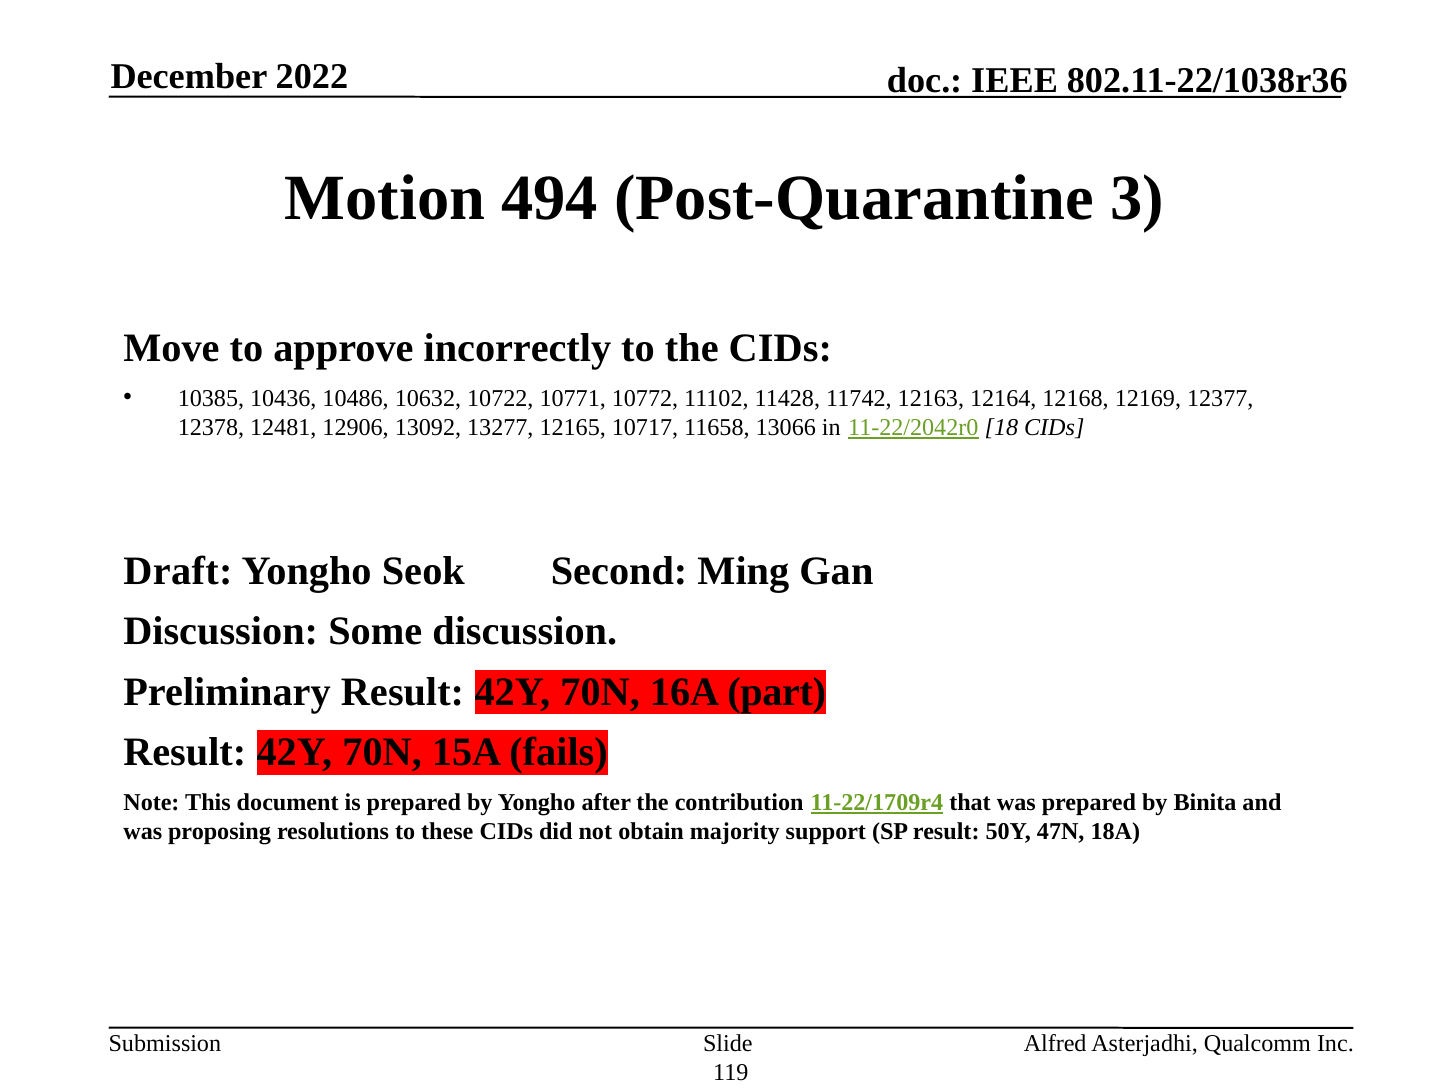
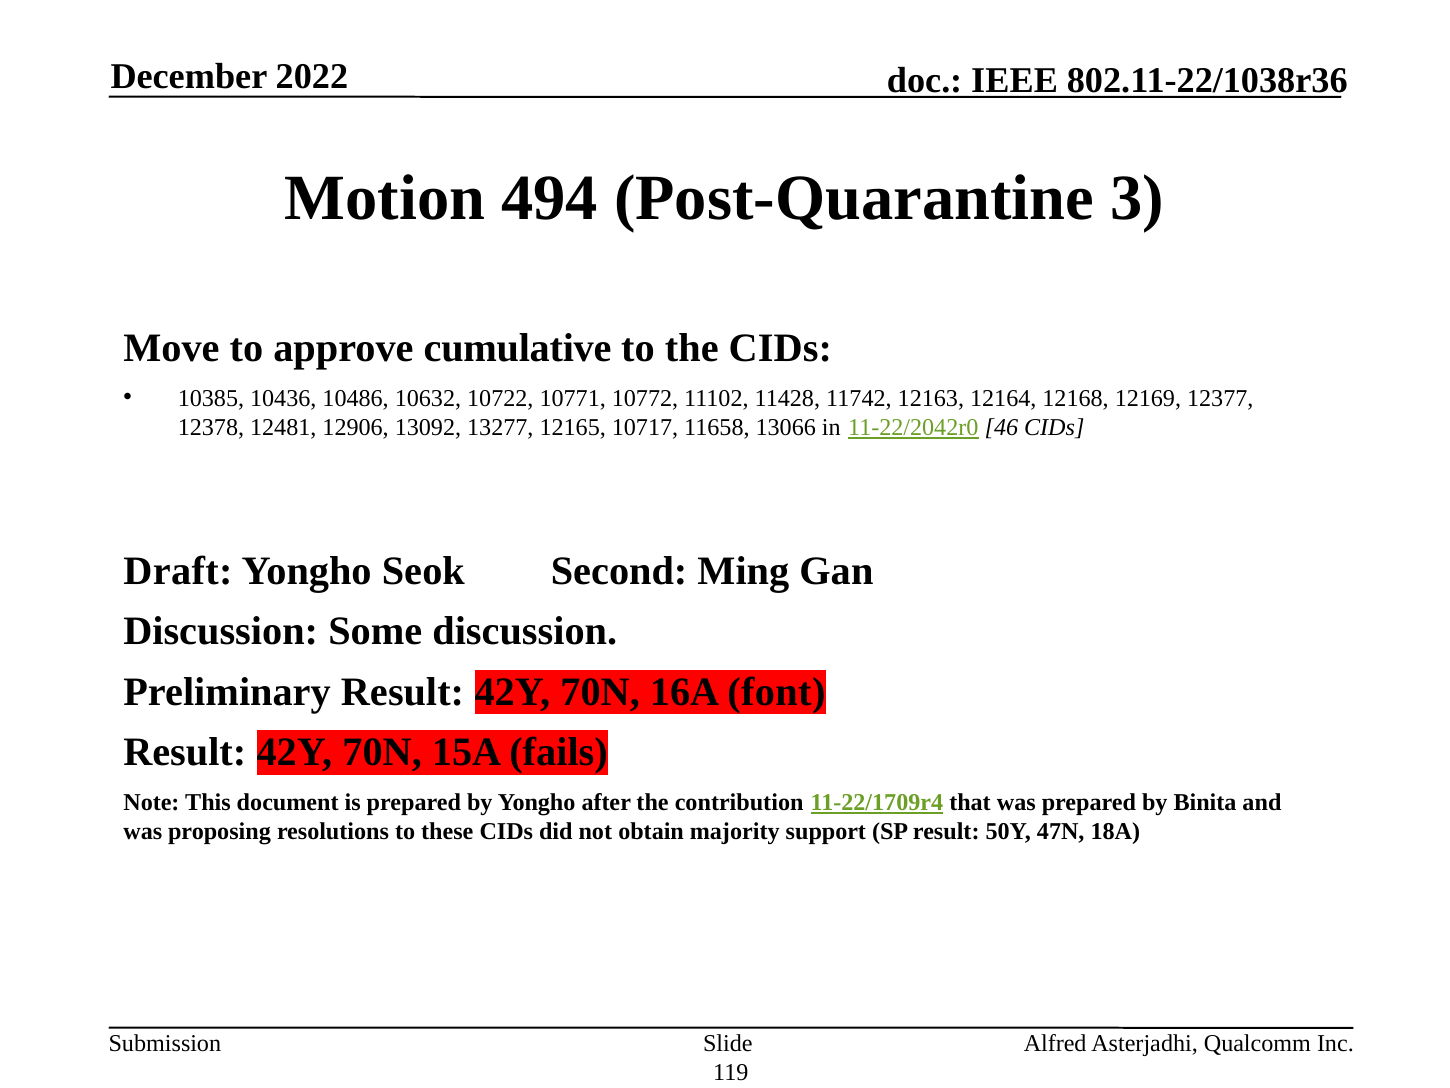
incorrectly: incorrectly -> cumulative (518, 348)
18: 18 -> 46 (1001, 427)
part: part -> font (776, 692)
